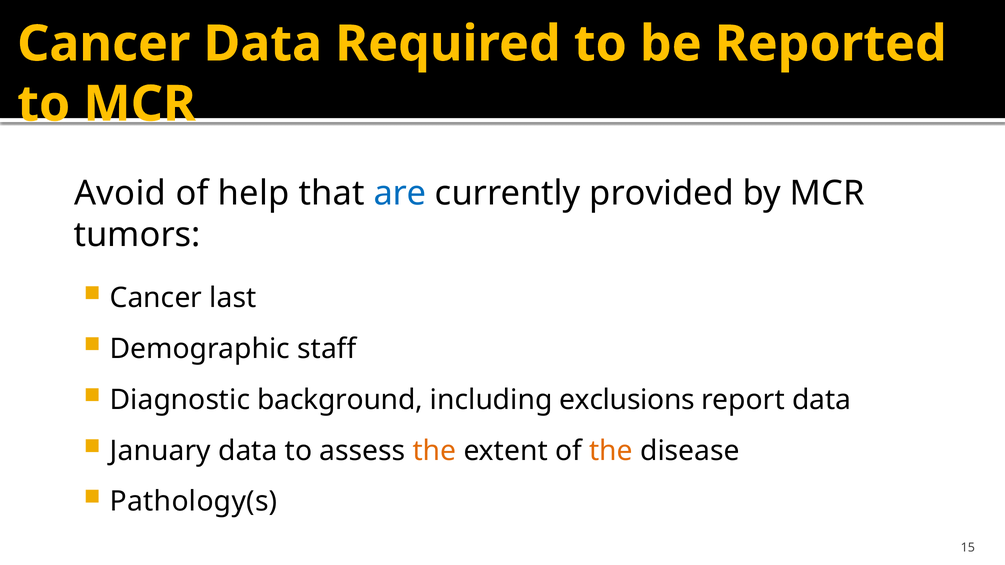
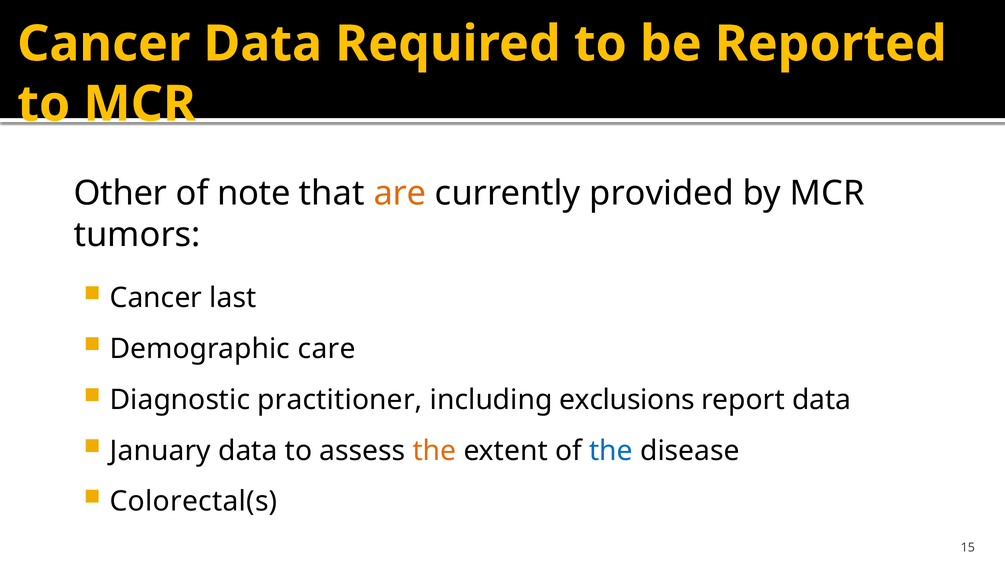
Avoid: Avoid -> Other (120, 194)
help: help -> note (254, 194)
are colour: blue -> orange (400, 194)
staff: staff -> care (327, 349)
background: background -> practitioner (340, 400)
the colour: orange -> blue (611, 451)
Pathology(s: Pathology(s -> Colorectal(s (194, 502)
